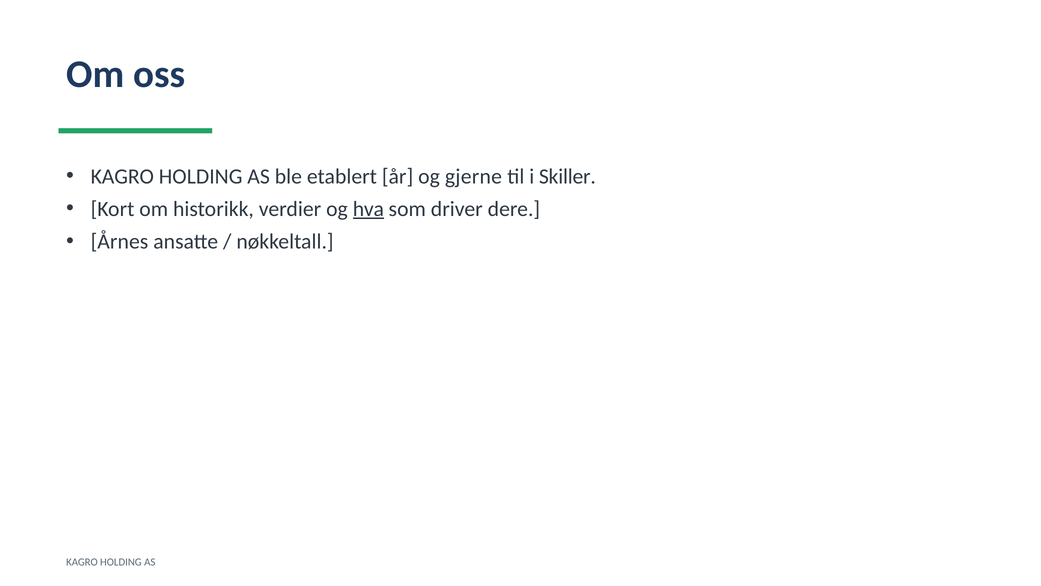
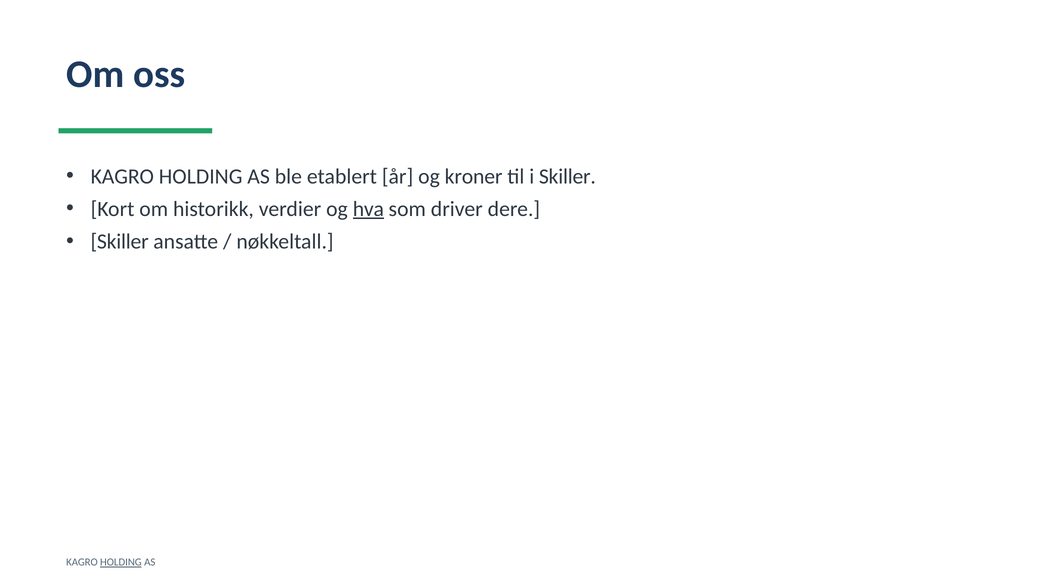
gjerne: gjerne -> kroner (474, 176)
Årnes: Årnes -> Skiller (120, 241)
HOLDING underline: none -> present (121, 562)
